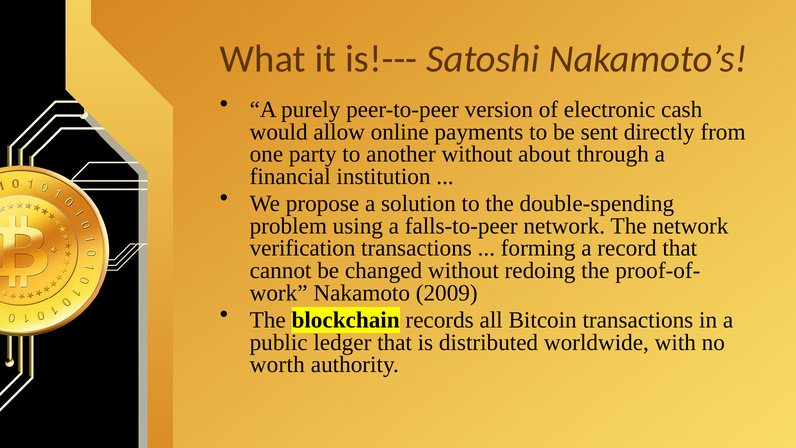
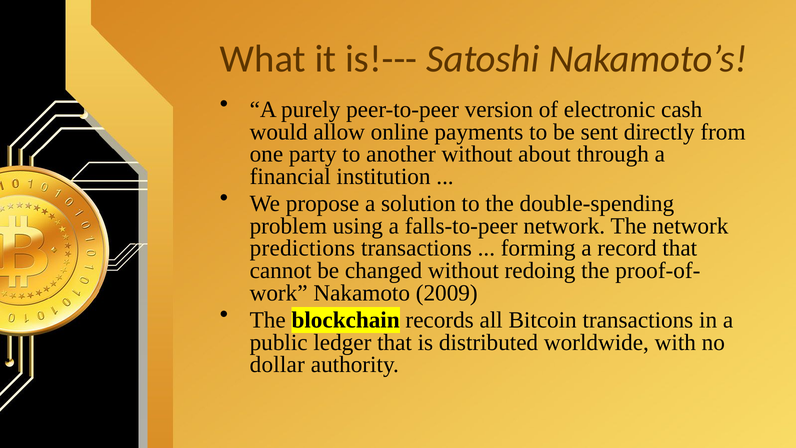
verification: verification -> predictions (302, 248)
worth: worth -> dollar (277, 365)
